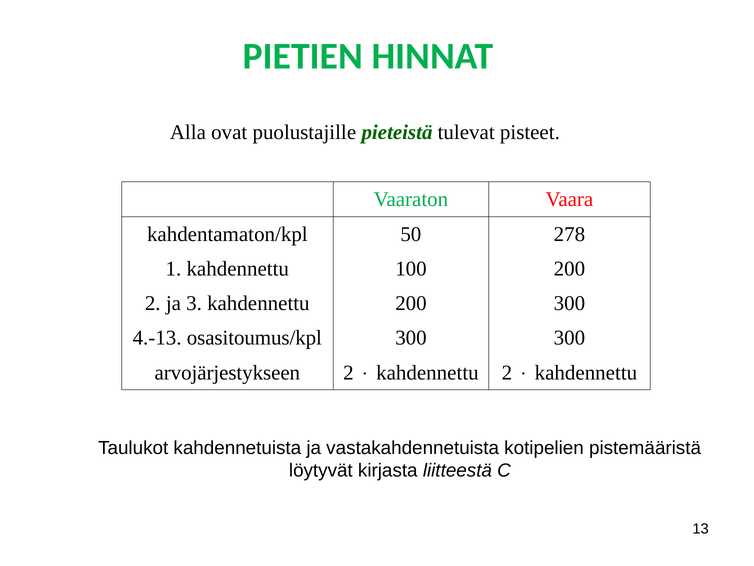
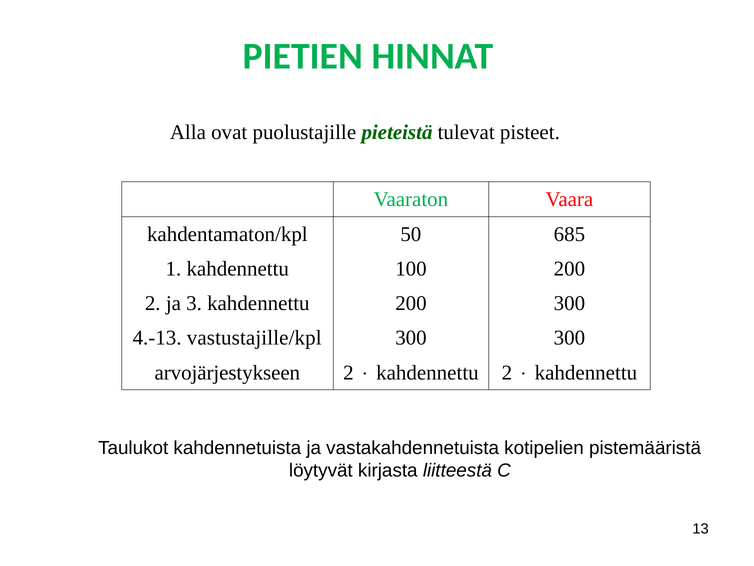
278: 278 -> 685 (569, 234)
osasitoumus/kpl: osasitoumus/kpl -> vastustajille/kpl (254, 338)
